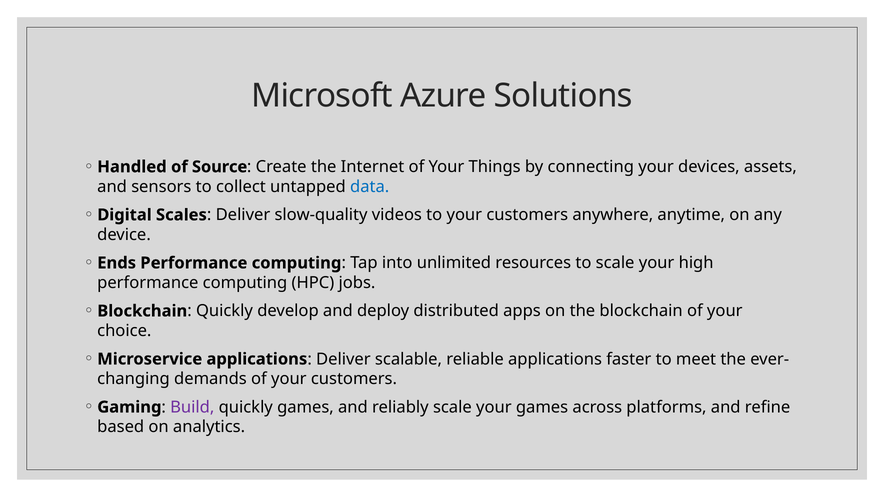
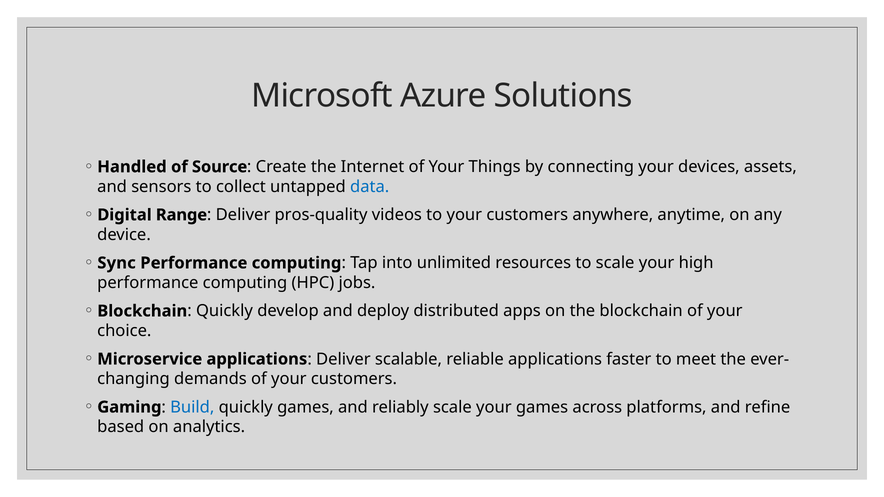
Scales: Scales -> Range (181, 215)
slow-quality: slow-quality -> pros-quality (321, 215)
Ends: Ends -> Sync (117, 263)
Build colour: purple -> blue (192, 407)
